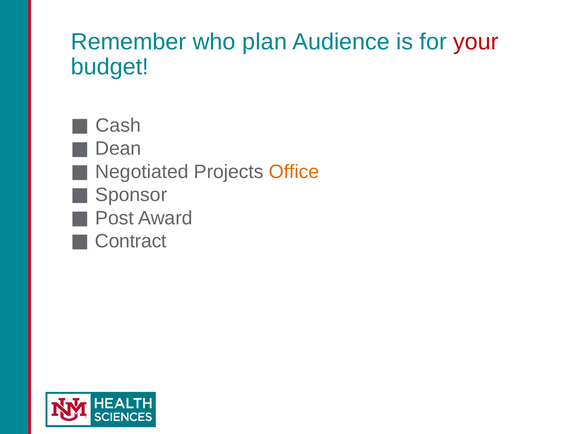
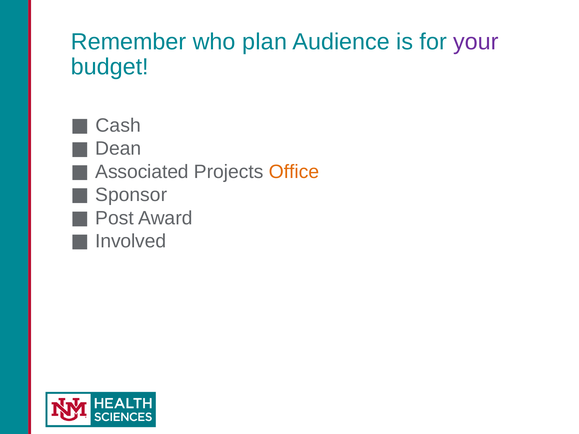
your colour: red -> purple (476, 42)
Negotiated: Negotiated -> Associated (142, 172)
Contract: Contract -> Involved (131, 241)
